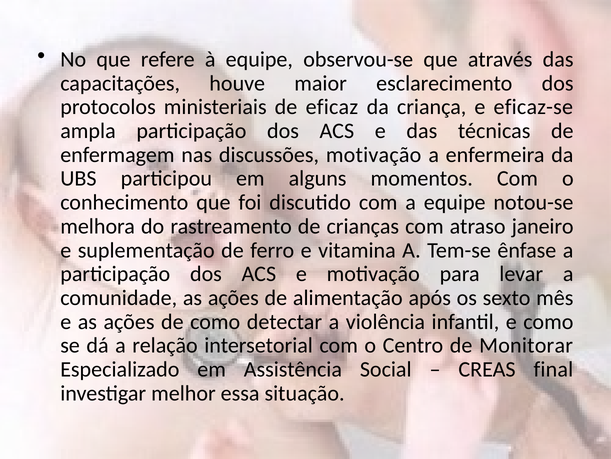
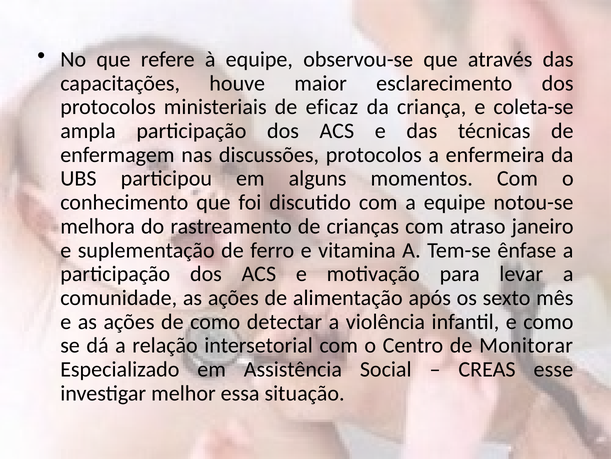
eficaz-se: eficaz-se -> coleta-se (533, 107)
discussões motivação: motivação -> protocolos (374, 155)
final: final -> esse (553, 369)
